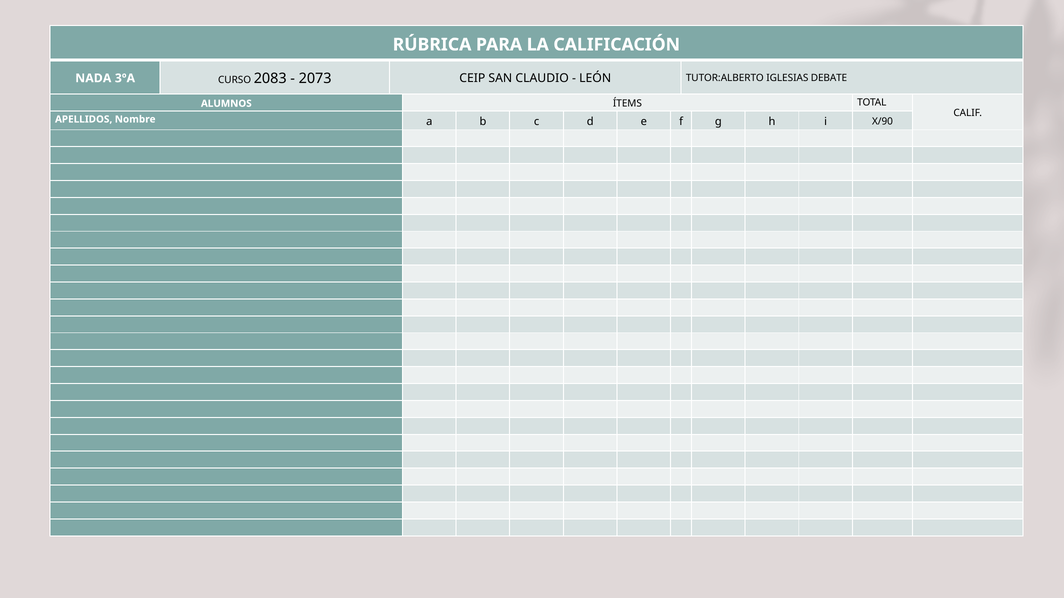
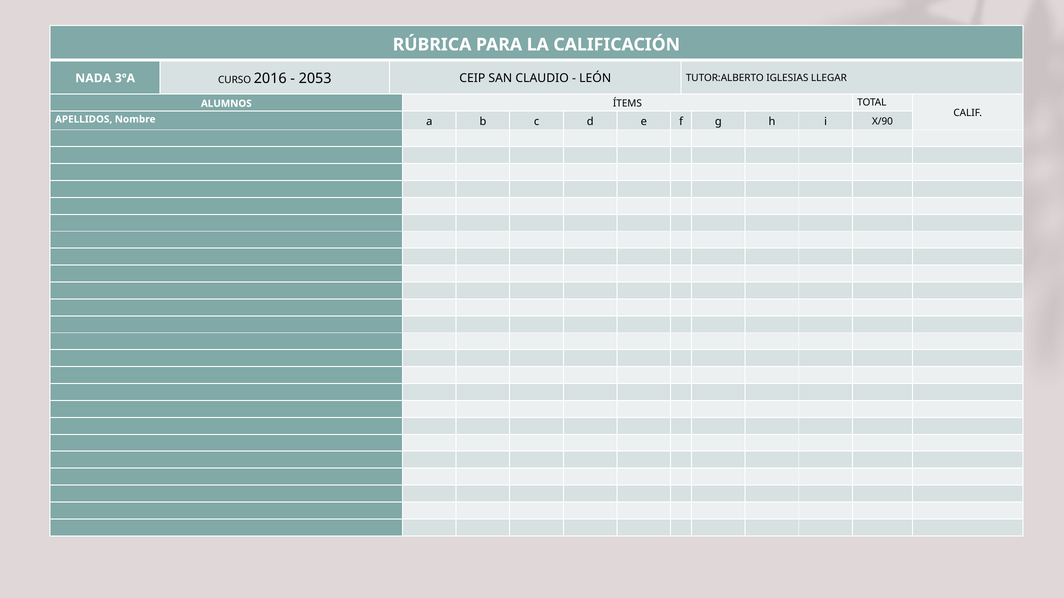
2083: 2083 -> 2016 (270, 78)
2073: 2073 -> 2053 (315, 78)
DEBATE: DEBATE -> LLEGAR (829, 78)
